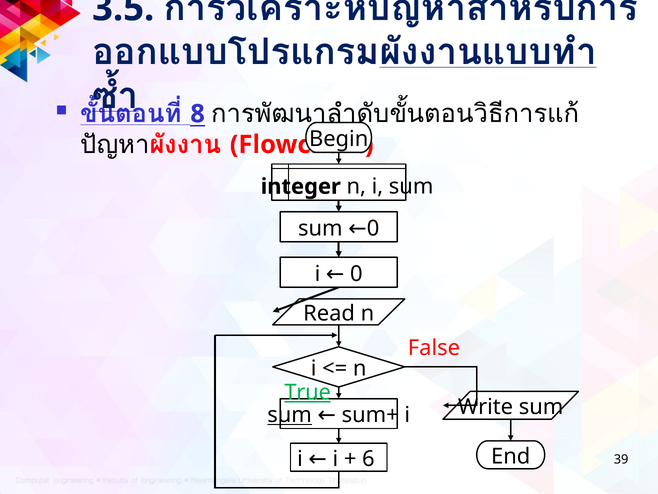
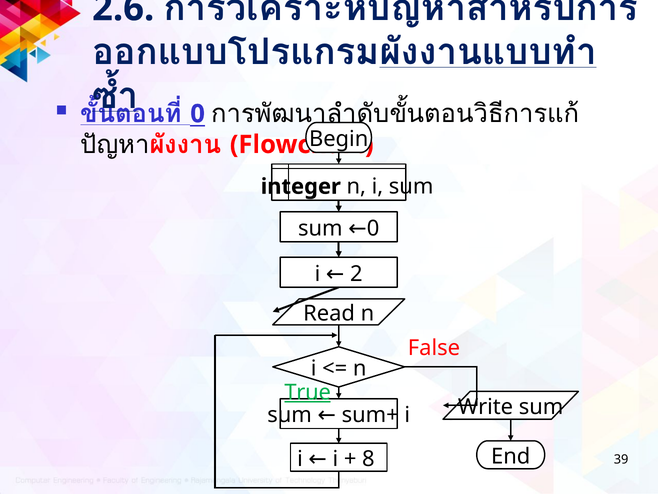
3.5: 3.5 -> 2.6 (123, 8)
8: 8 -> 0 (198, 114)
i 0: 0 -> 2 (356, 274)
sum underline: present -> none (290, 415)
6: 6 -> 8 (368, 458)
